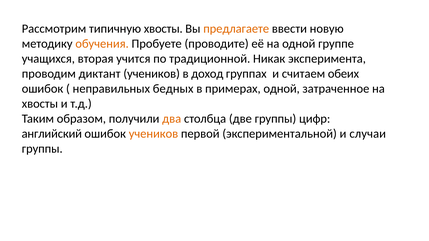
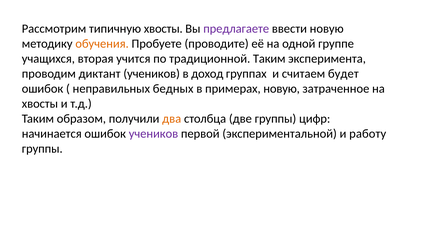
предлагаете colour: orange -> purple (236, 29)
традиционной Никак: Никак -> Таким (269, 59)
обеих: обеих -> будет (343, 74)
примерах одной: одной -> новую (282, 89)
английский: английский -> начинается (52, 134)
учеников colour: orange -> purple (153, 134)
случаи: случаи -> работу (368, 134)
